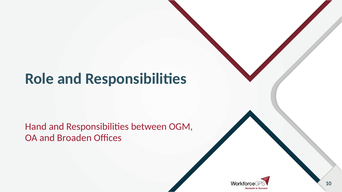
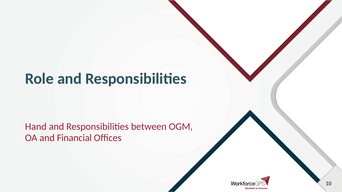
Broaden: Broaden -> Financial (74, 138)
